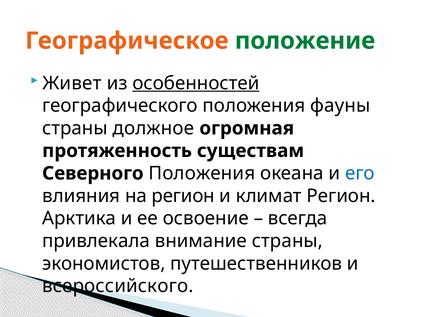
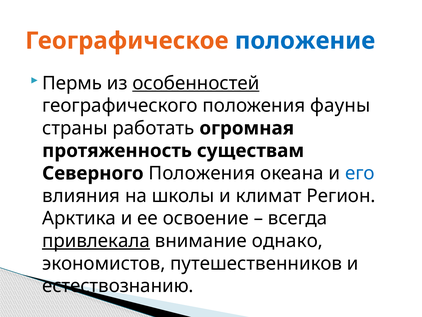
положение colour: green -> blue (305, 41)
Живет: Живет -> Пермь (72, 83)
должное: должное -> работать (154, 128)
на регион: регион -> школы (183, 196)
привлекала underline: none -> present (96, 241)
внимание страны: страны -> однако (287, 241)
всероссийского: всероссийского -> естествознанию (118, 286)
